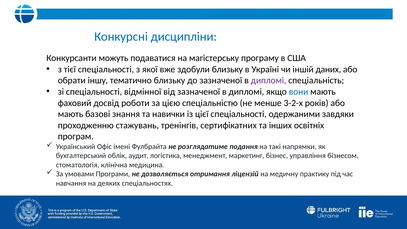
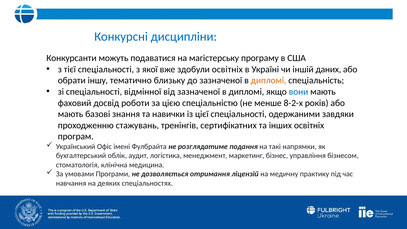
здобули близьку: близьку -> освітніх (227, 69)
дипломі colour: purple -> orange (269, 81)
3-2-х: 3-2-х -> 8-2-х (293, 103)
